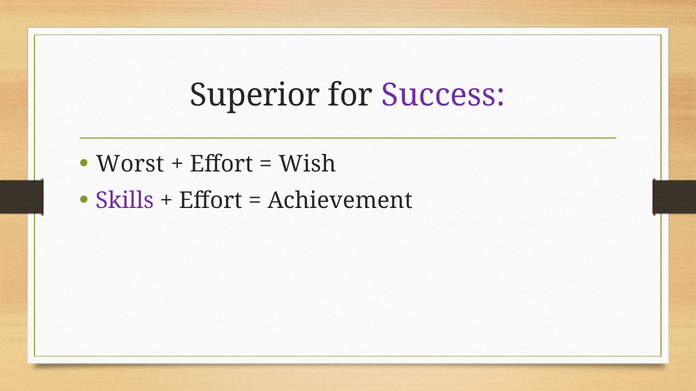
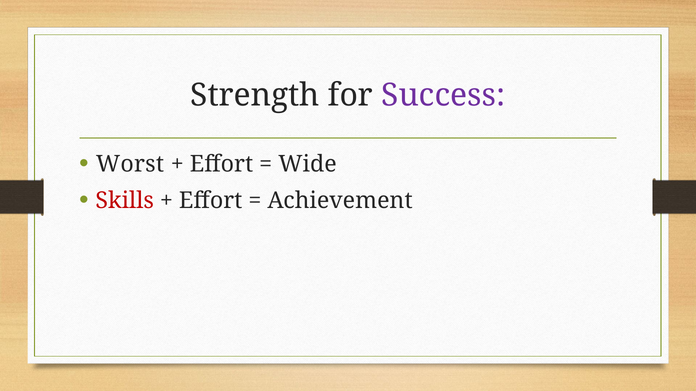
Superior: Superior -> Strength (255, 95)
Wish: Wish -> Wide (307, 164)
Skills colour: purple -> red (125, 201)
